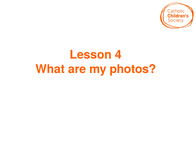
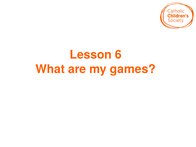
4: 4 -> 6 (118, 55)
photos: photos -> games (133, 69)
